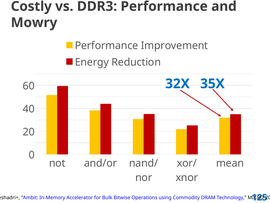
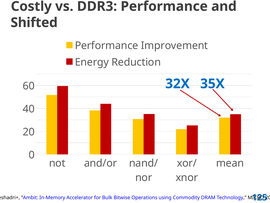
Mowry: Mowry -> Shifted (34, 23)
